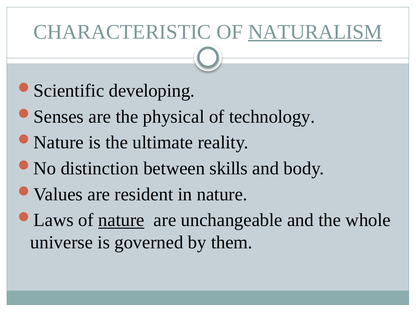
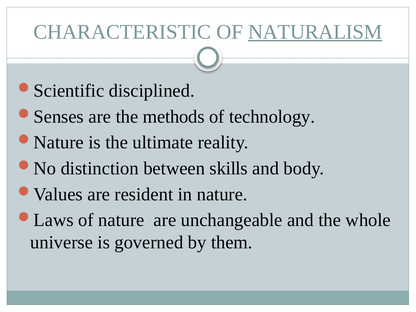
developing: developing -> disciplined (152, 91)
physical: physical -> methods (174, 117)
nature underline: present -> none (121, 220)
